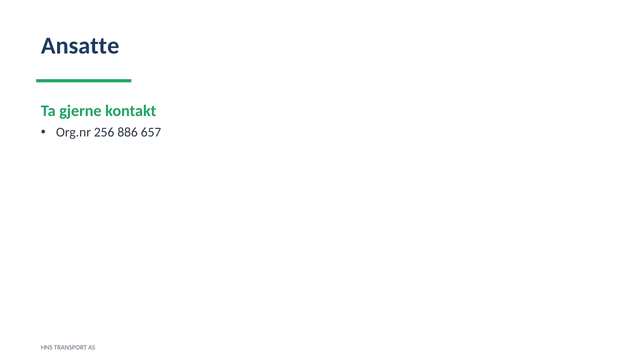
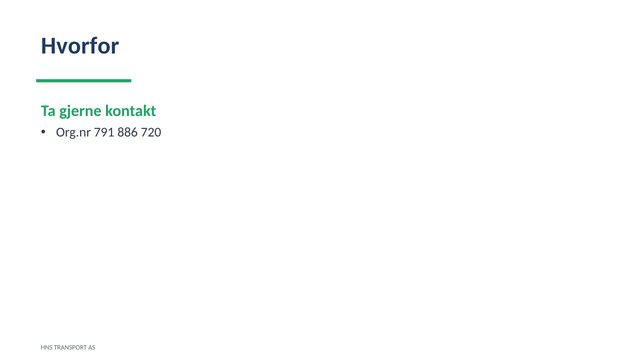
Ansatte: Ansatte -> Hvorfor (80, 46)
256: 256 -> 791 (104, 132)
657: 657 -> 720 (151, 132)
